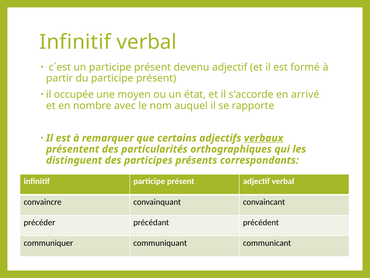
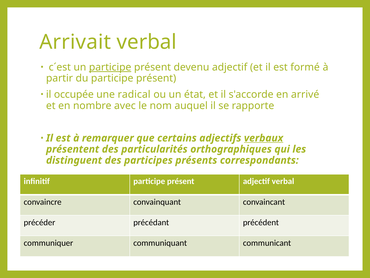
Infinitif: Infinitif -> Arrivait (75, 42)
participe underline: none -> present (110, 67)
moyen: moyen -> radical (134, 94)
